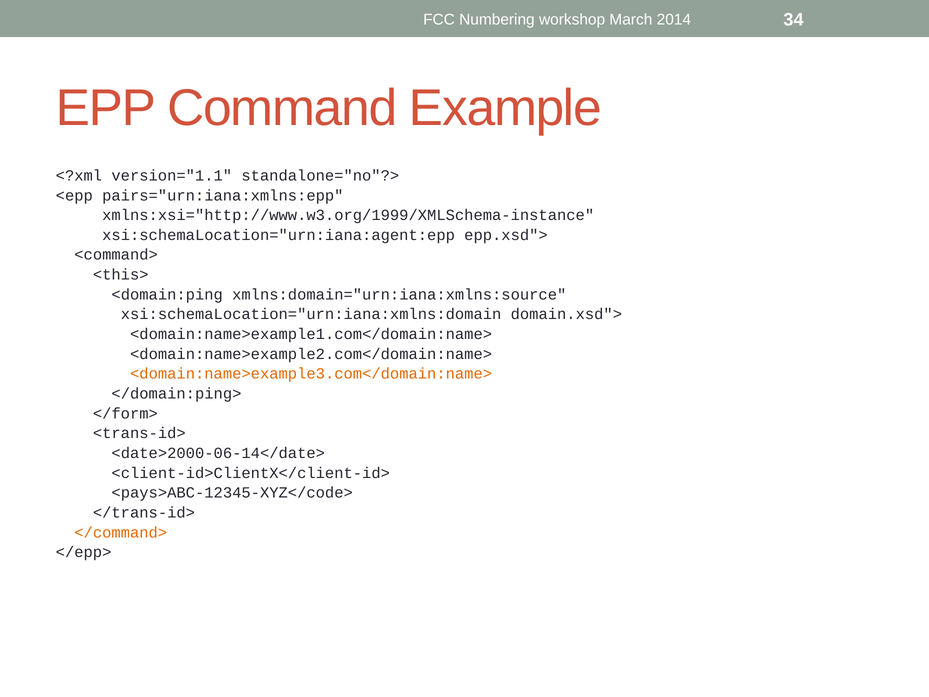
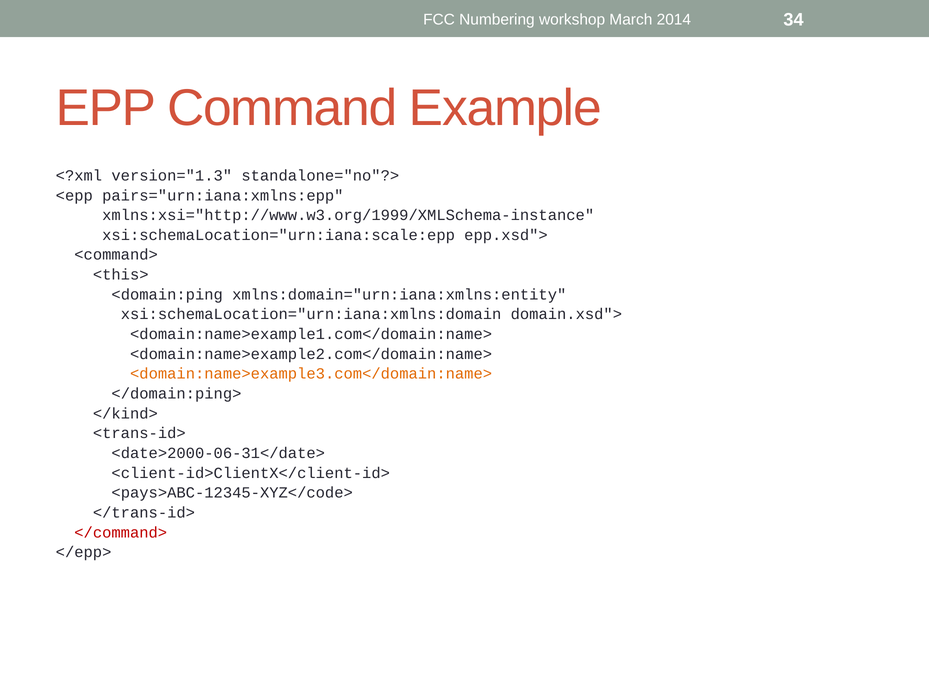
version="1.1: version="1.1 -> version="1.3 (172, 176)
xsi:schemaLocation="urn:iana:agent:epp: xsi:schemaLocation="urn:iana:agent:epp -> xsi:schemaLocation="urn:iana:scale:epp (279, 235)
xmlns:domain="urn:iana:xmlns:source: xmlns:domain="urn:iana:xmlns:source -> xmlns:domain="urn:iana:xmlns:entity (399, 294)
</form>: </form> -> </kind> (125, 413)
<date>2000-06-14</date>: <date>2000-06-14</date> -> <date>2000-06-31</date> (218, 453)
</command> colour: orange -> red (121, 532)
